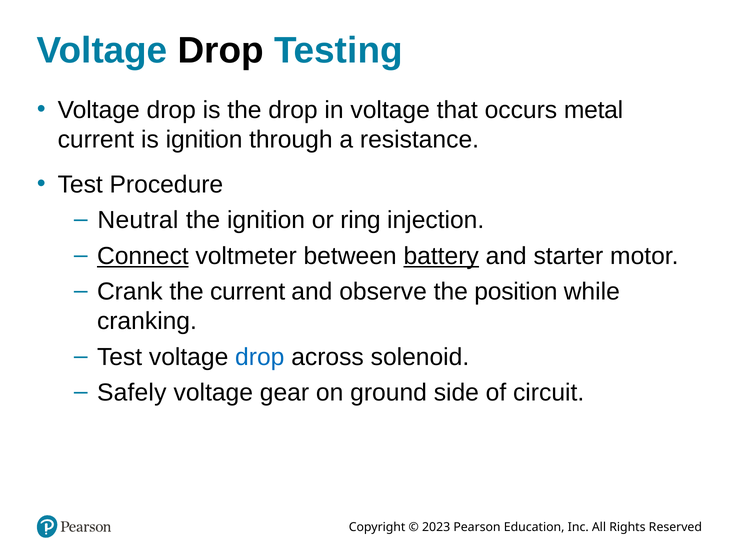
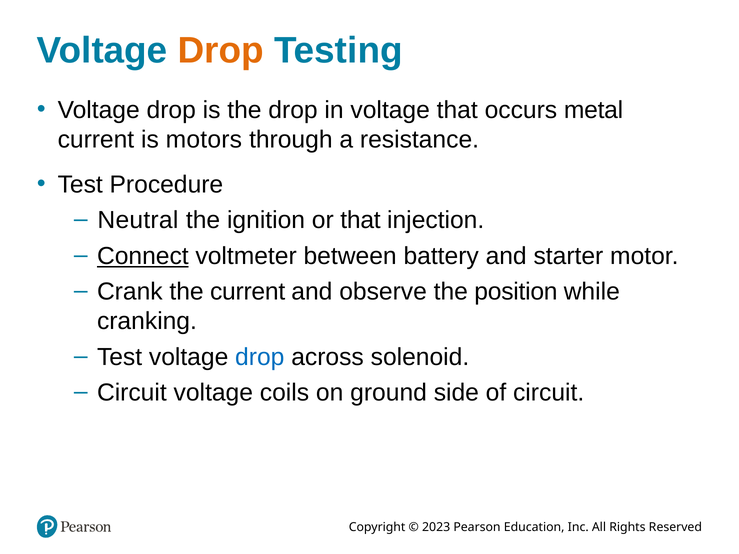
Drop colour: black -> orange (221, 51)
is ignition: ignition -> motors (204, 140)
or ring: ring -> that (361, 220)
battery underline: present -> none (441, 256)
Safely: Safely -> Circuit (132, 393)
gear: gear -> coils (284, 393)
